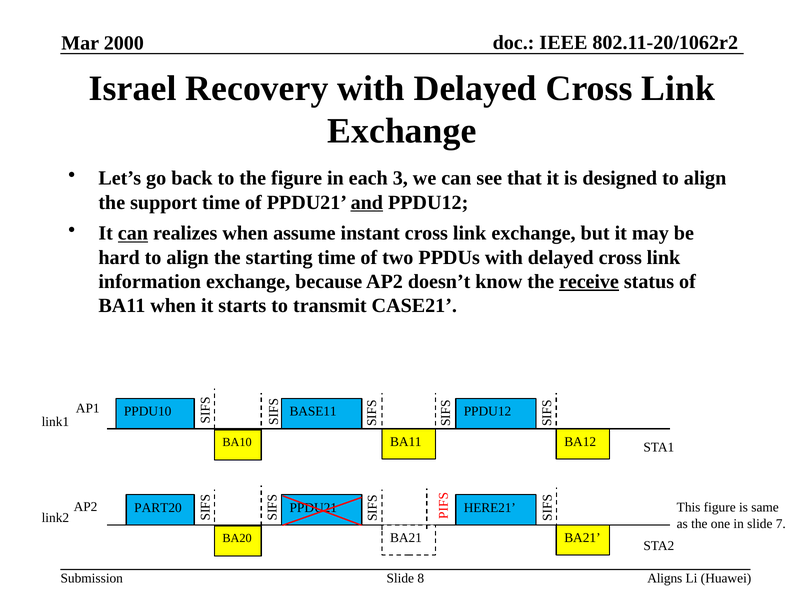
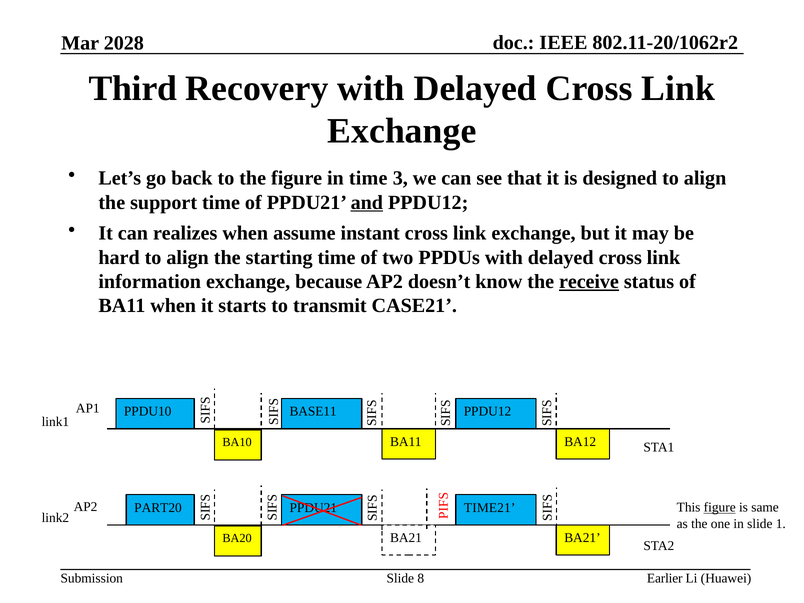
2000: 2000 -> 2028 (124, 43)
Israel: Israel -> Third (133, 88)
in each: each -> time (368, 178)
can underline: present -> none (133, 233)
figure underline: none -> present (720, 508)
HERE21: HERE21 -> TIME21 (490, 508)
7: 7 -> 1 (781, 524)
Aligns: Aligns -> Earlier (665, 578)
